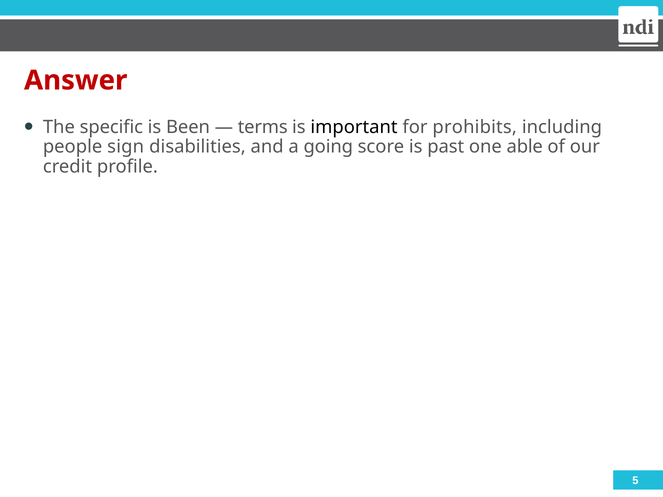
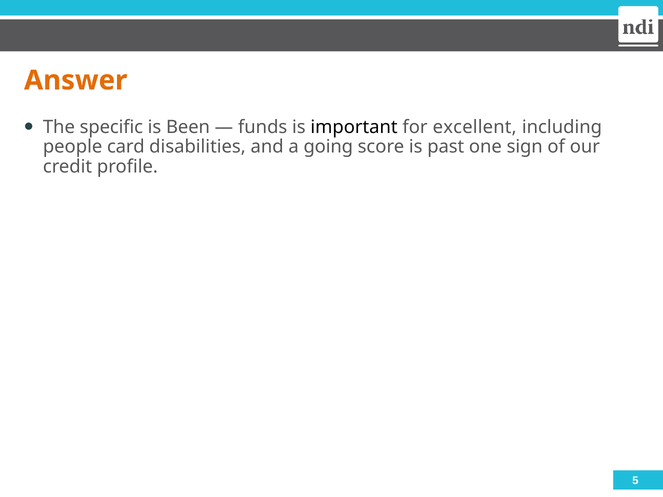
Answer colour: red -> orange (76, 80)
terms: terms -> funds (263, 127)
prohibits: prohibits -> excellent (475, 127)
sign: sign -> card (126, 147)
able: able -> sign (525, 147)
